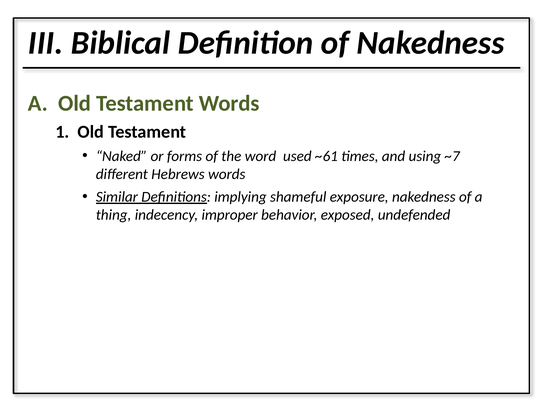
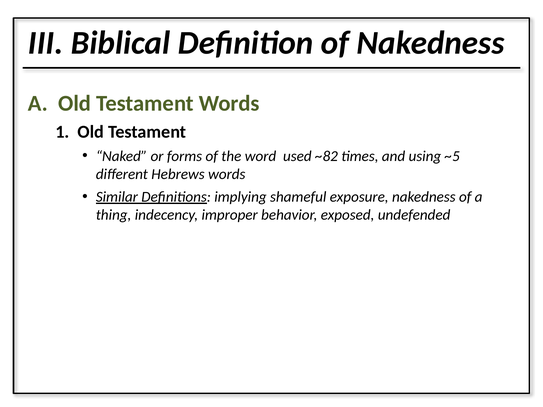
~61: ~61 -> ~82 (326, 156)
~7: ~7 -> ~5 (452, 156)
